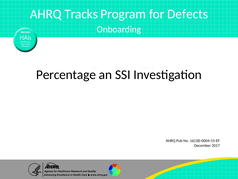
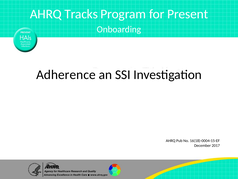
Defects: Defects -> Present (188, 14)
Percentage: Percentage -> Adherence (66, 74)
